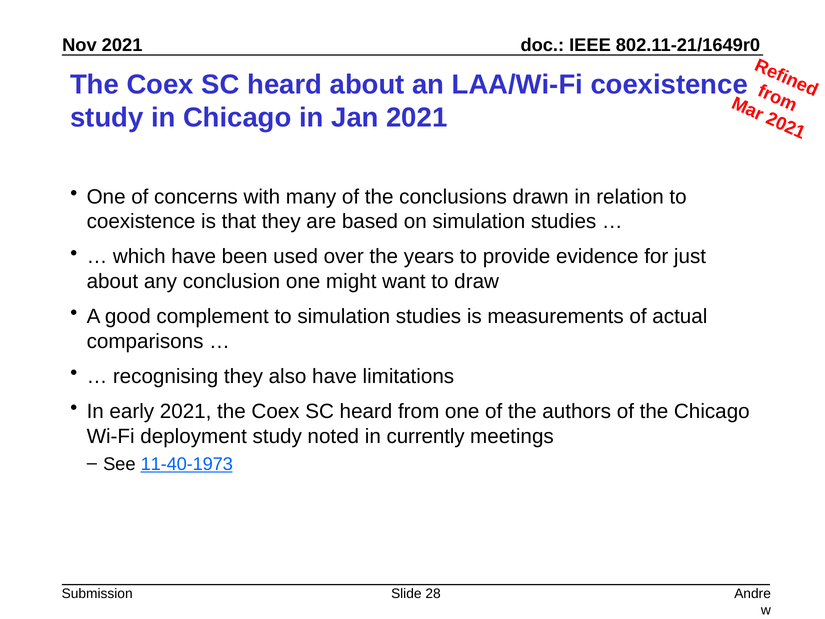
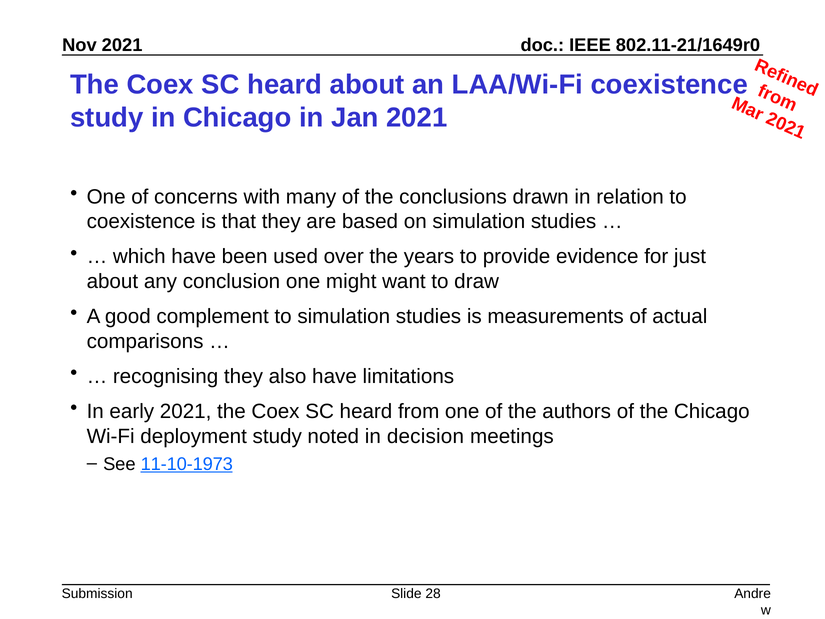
currently: currently -> decision (425, 436)
11-40-1973: 11-40-1973 -> 11-10-1973 (187, 464)
